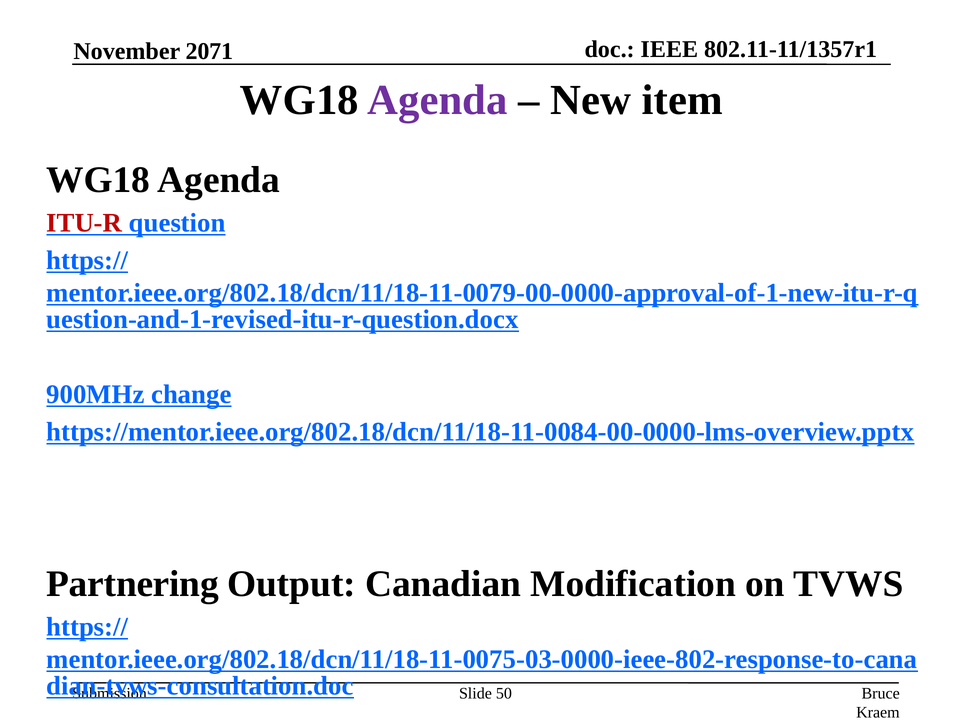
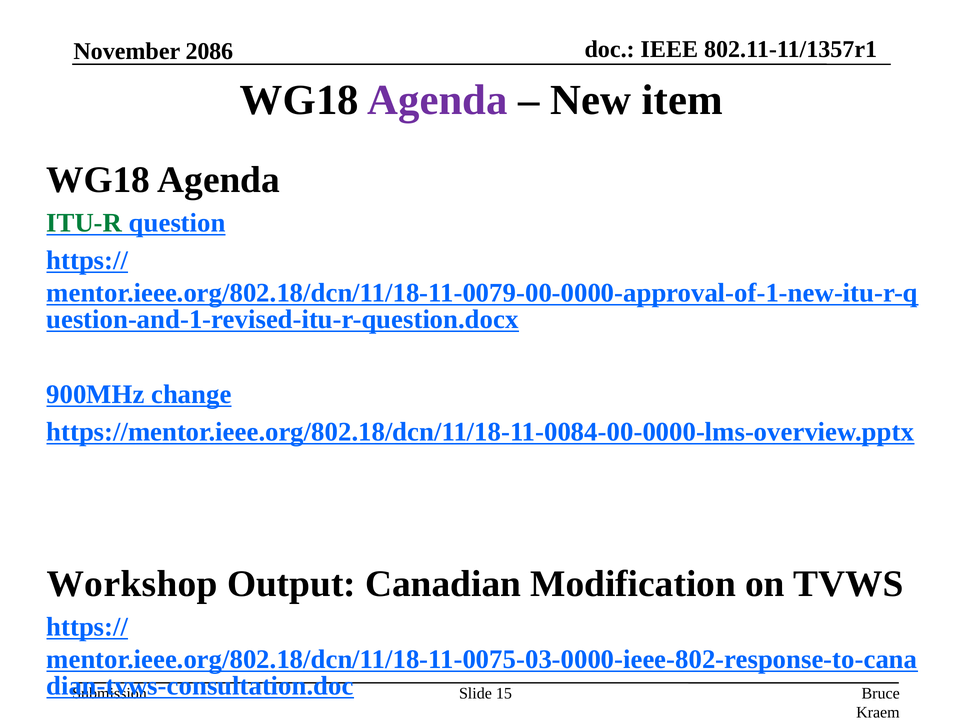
2071: 2071 -> 2086 (209, 51)
ITU-R colour: red -> green (84, 223)
Partnering: Partnering -> Workshop (132, 583)
50: 50 -> 15 (504, 693)
